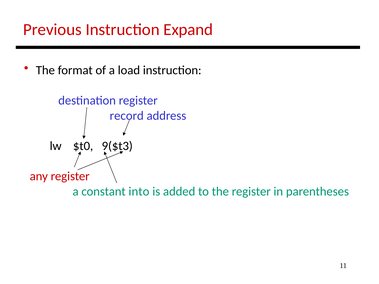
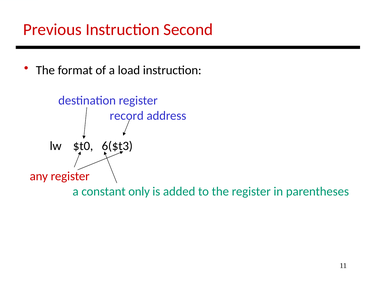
Expand: Expand -> Second (188, 30)
9($t3: 9($t3 -> 6($t3 (117, 146)
into: into -> only (139, 192)
